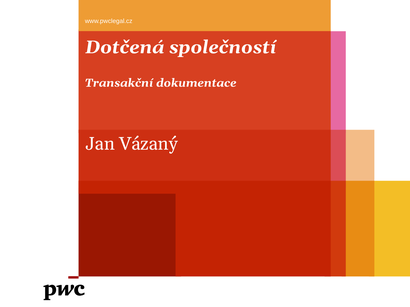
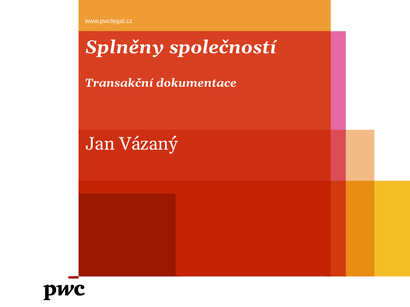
Dotčená: Dotčená -> Splněny (125, 47)
